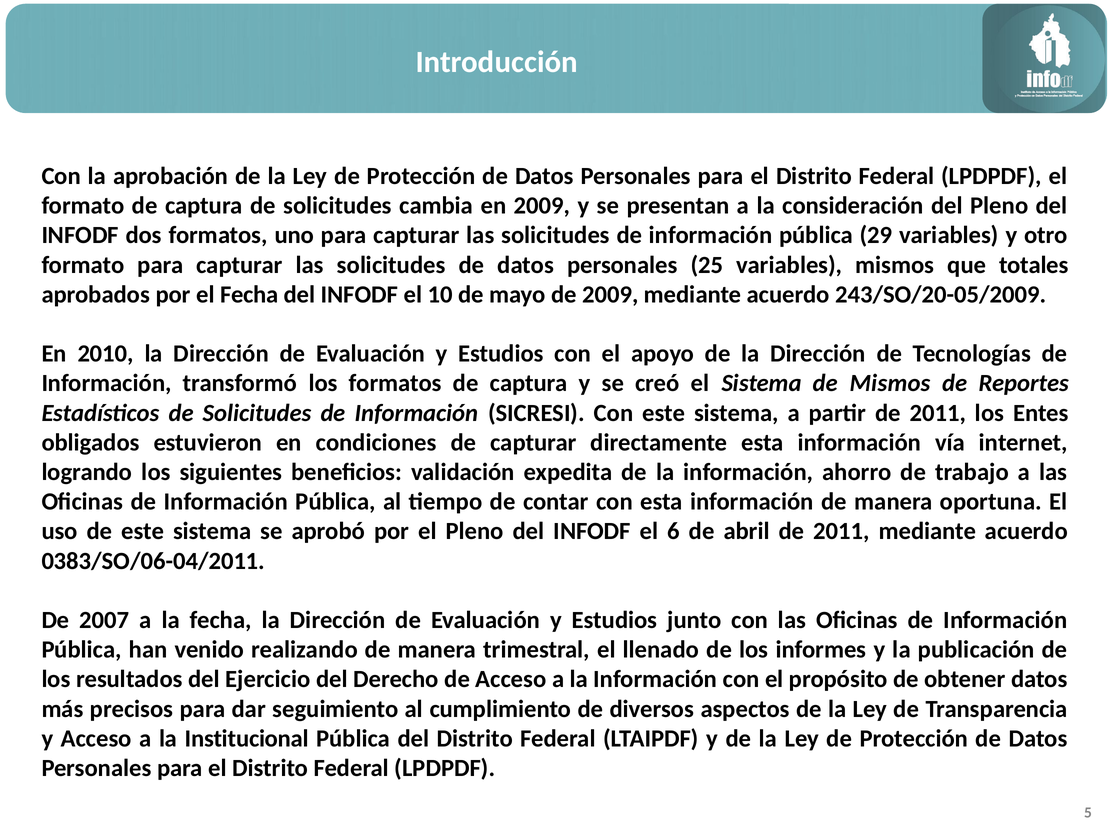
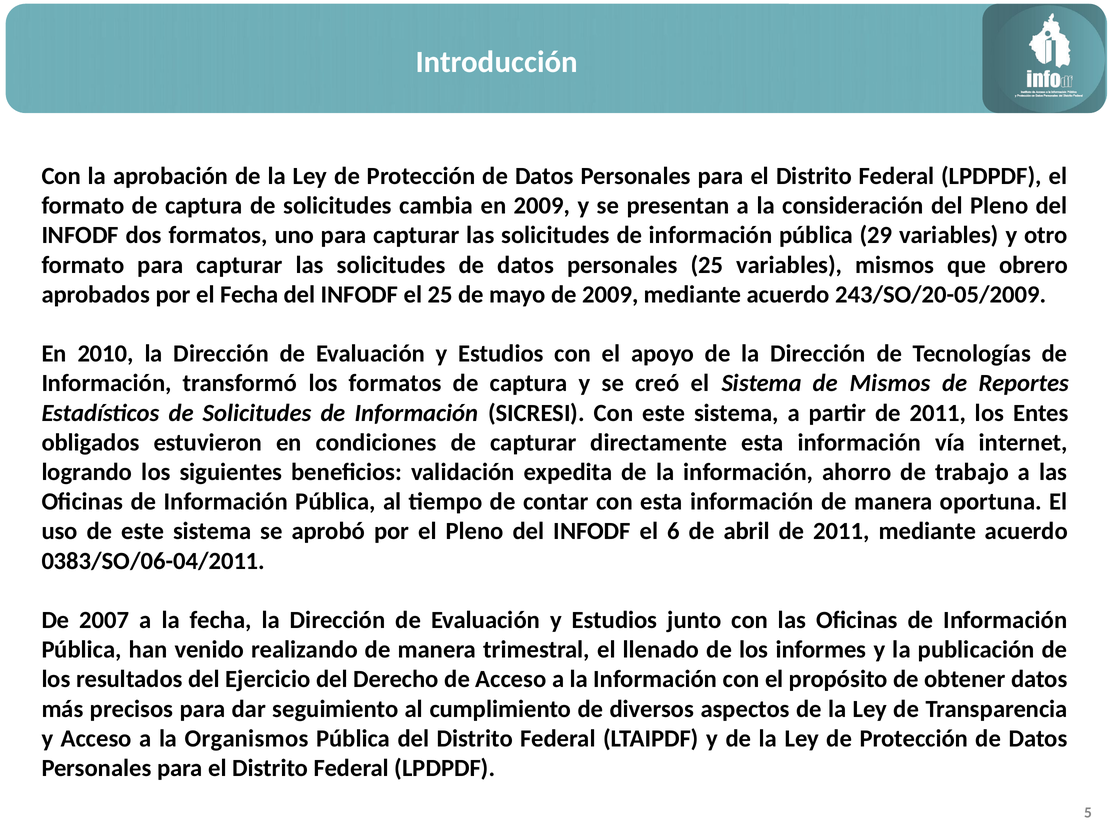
totales: totales -> obrero (1034, 265)
el 10: 10 -> 25 (440, 295)
Institucional: Institucional -> Organismos (247, 739)
